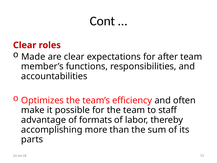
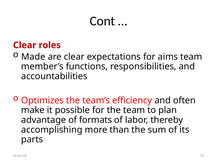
after: after -> aims (168, 57)
staff: staff -> plan (168, 110)
